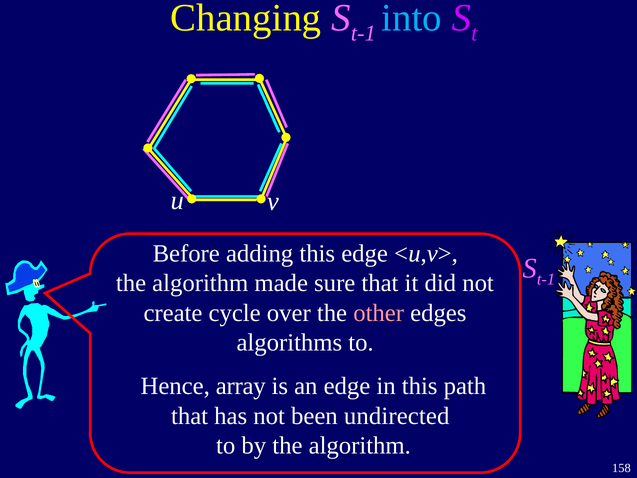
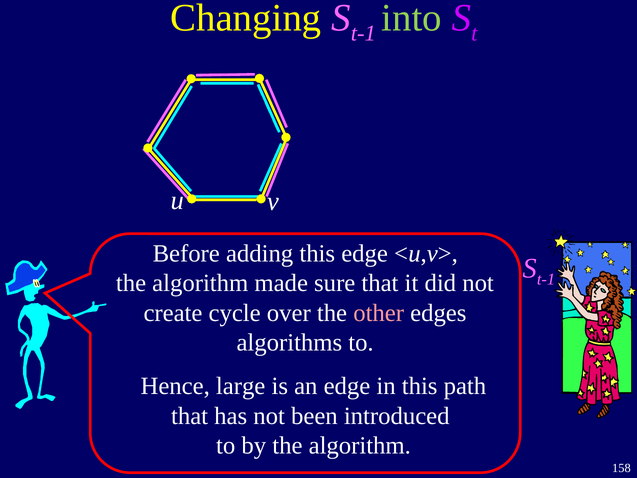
into colour: light blue -> light green (412, 18)
array: array -> large (241, 386)
undirected: undirected -> introduced (397, 416)
